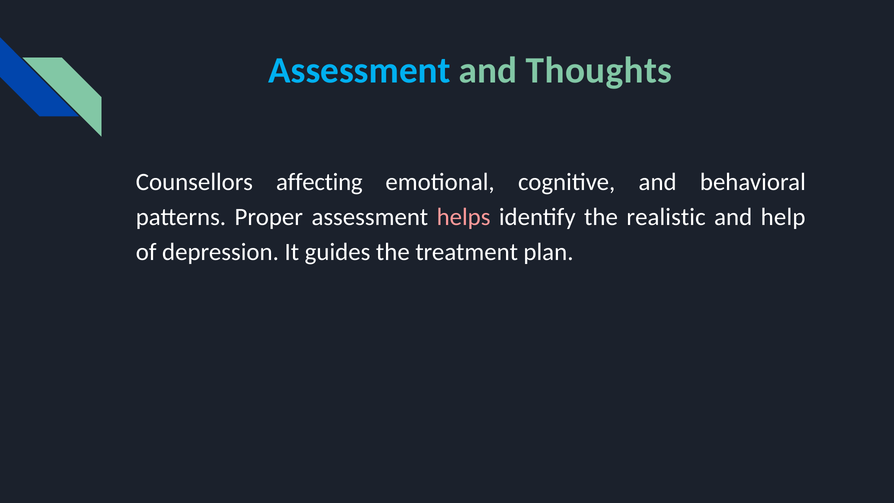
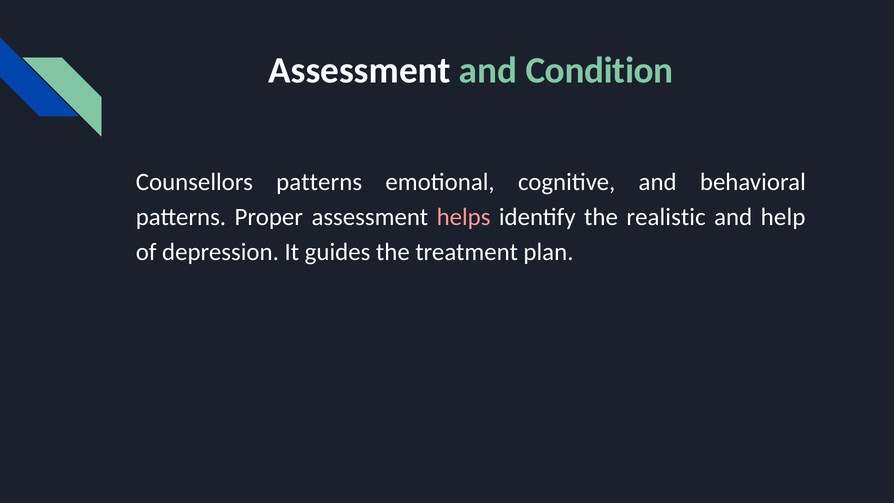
Assessment colour: light blue -> white (359, 71)
Thoughts: Thoughts -> Condition (599, 71)
Counsellors affecting: affecting -> patterns (319, 182)
